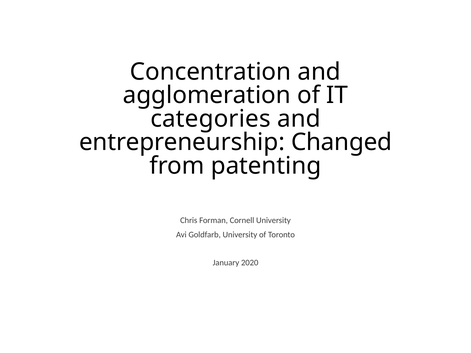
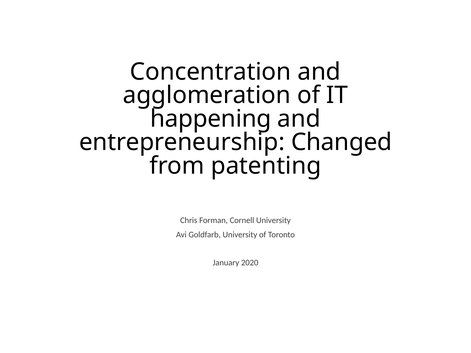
categories: categories -> happening (211, 119)
